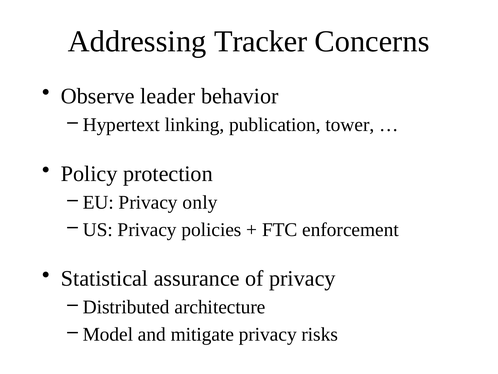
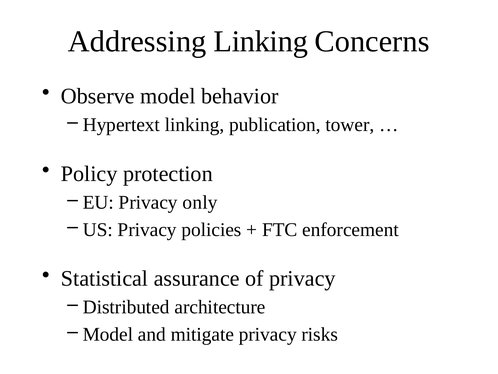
Addressing Tracker: Tracker -> Linking (261, 42)
Observe leader: leader -> model (168, 96)
